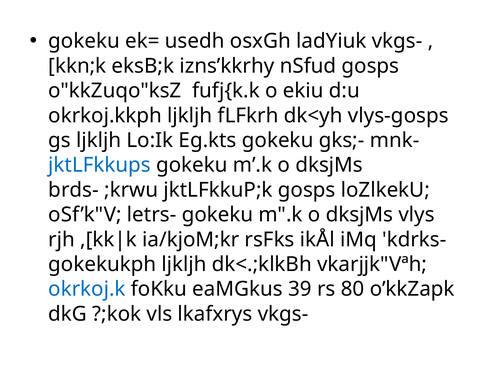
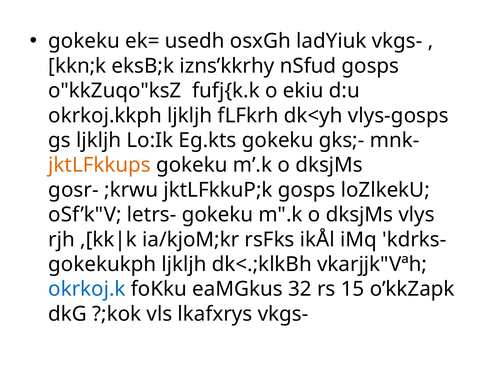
jktLFkkups colour: blue -> orange (100, 165)
brds-: brds- -> gosr- (74, 190)
39: 39 -> 32 (300, 289)
80: 80 -> 15 (353, 289)
